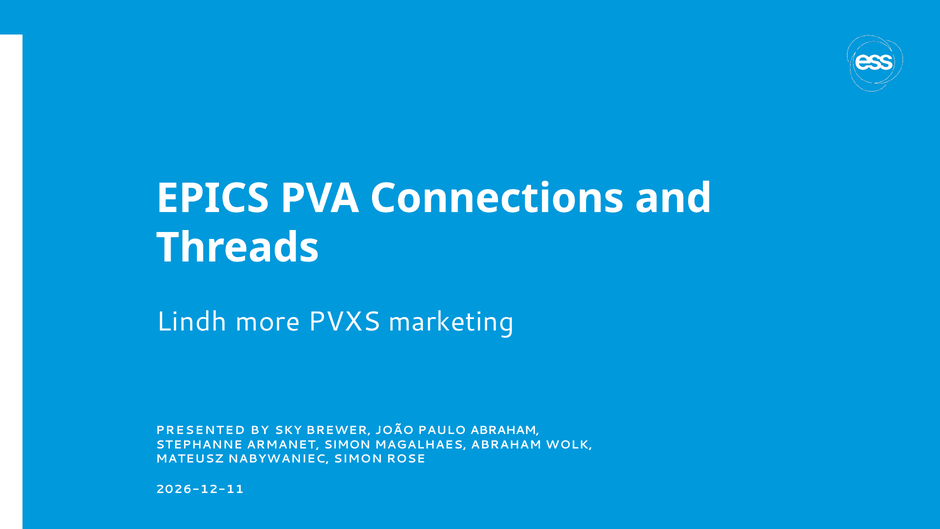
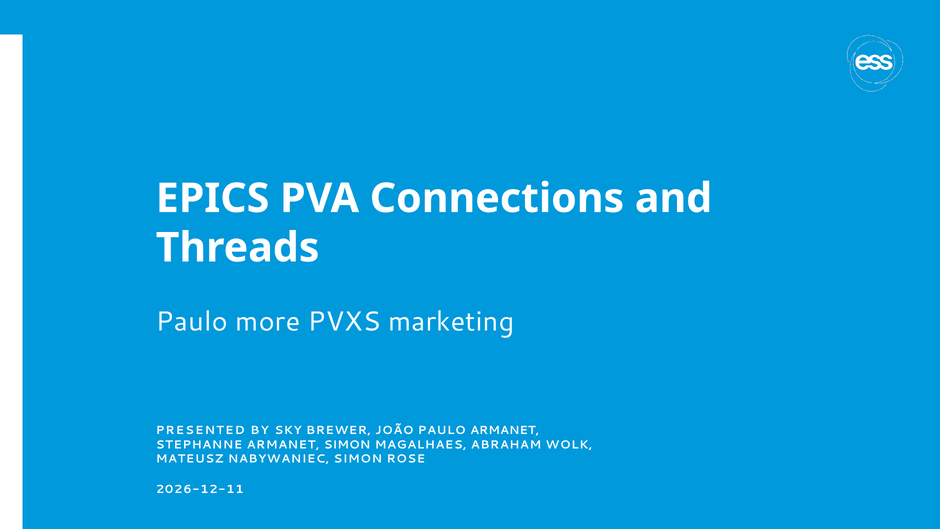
Lindh: Lindh -> Paulo (192, 321)
PAULO ABRAHAM: ABRAHAM -> ARMANET (505, 430)
